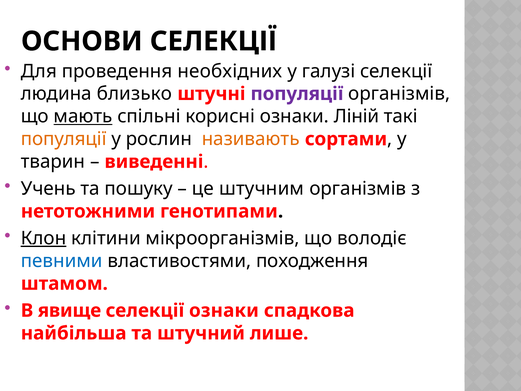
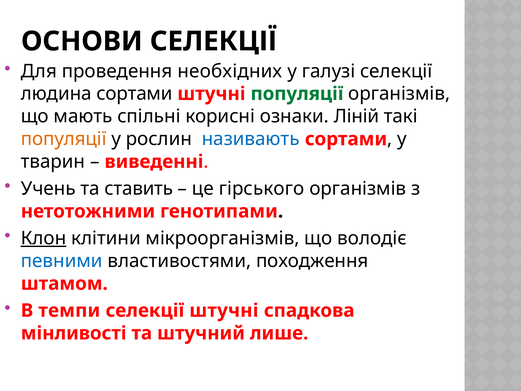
людина близько: близько -> сортами (135, 94)
популяції colour: purple -> green (297, 94)
мають underline: present -> none (83, 116)
називають colour: orange -> blue (251, 139)
пошуку: пошуку -> ставить (139, 189)
штучним: штучним -> гірського (262, 189)
явище: явище -> темпи (69, 310)
селекції ознаки: ознаки -> штучні (224, 310)
найбільша: найбільша -> мінливості (74, 333)
